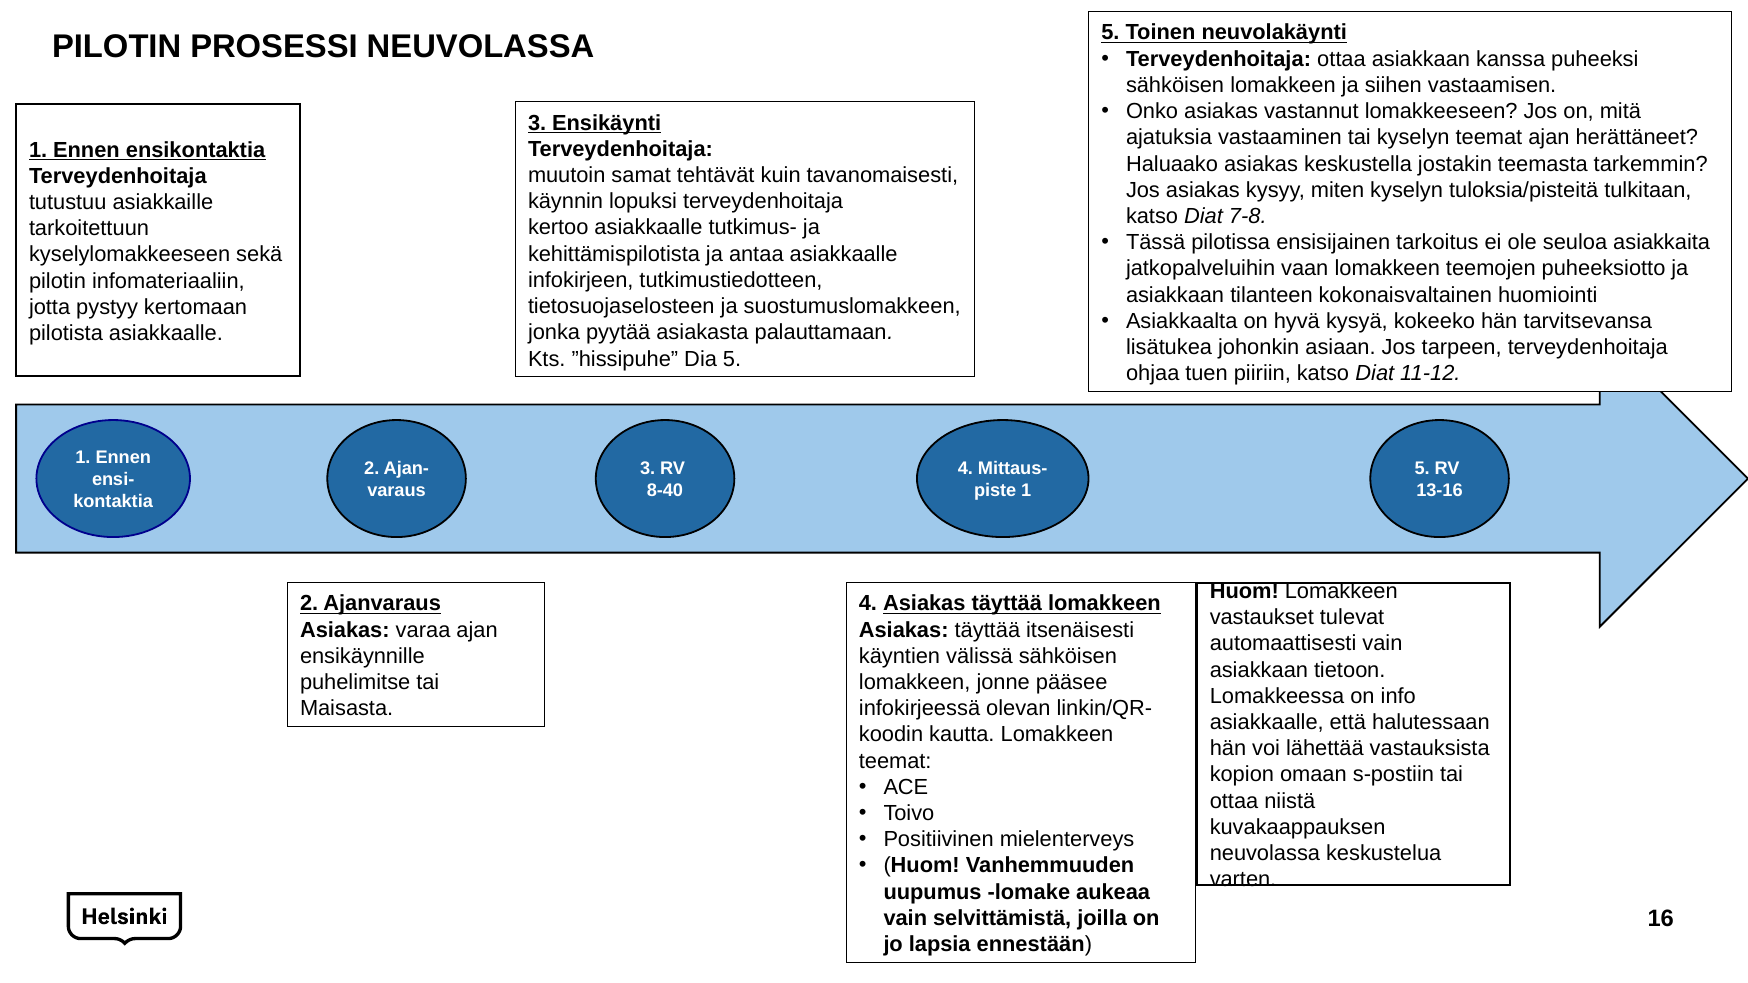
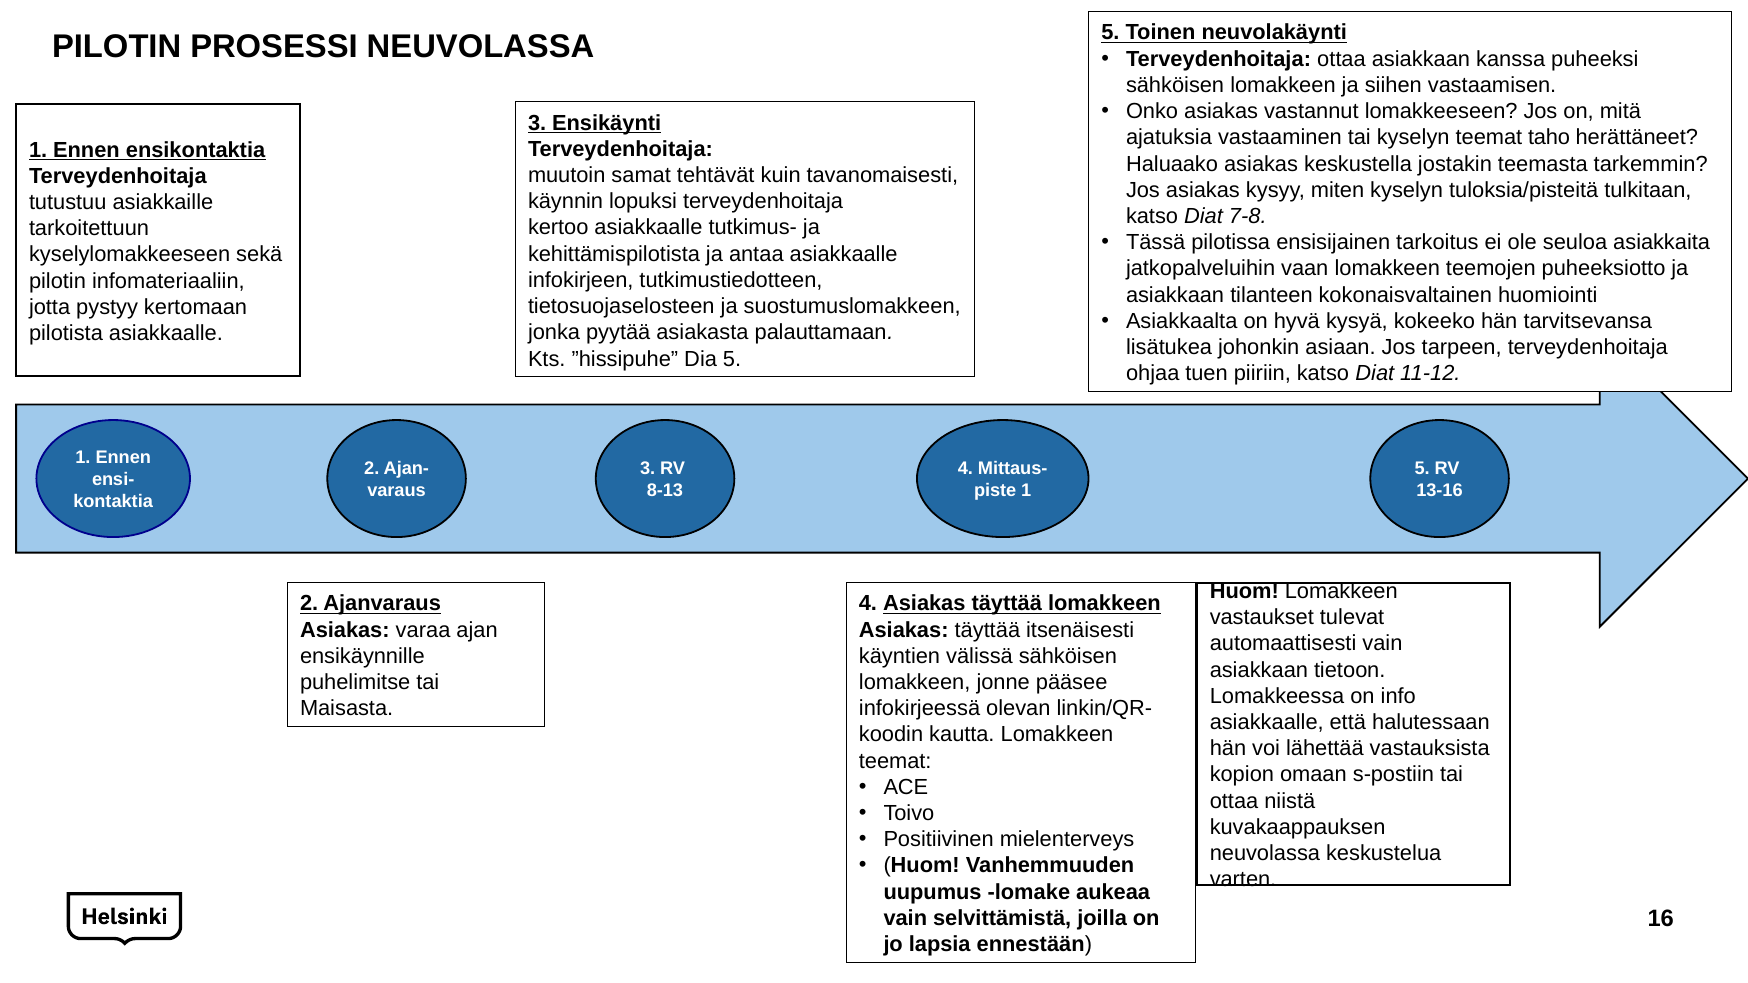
teemat ajan: ajan -> taho (1549, 138)
8-40: 8-40 -> 8-13 (665, 491)
